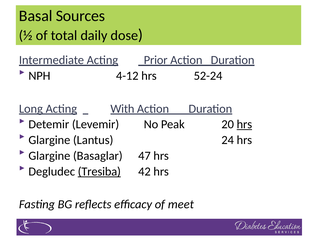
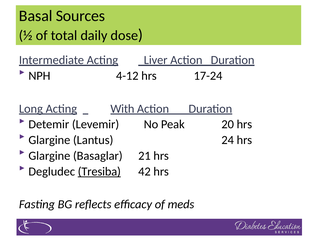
Prior: Prior -> Liver (156, 60)
52-24: 52-24 -> 17-24 (208, 76)
hrs underline: present -> none (244, 124)
47: 47 -> 21 (144, 156)
meet: meet -> meds (181, 204)
